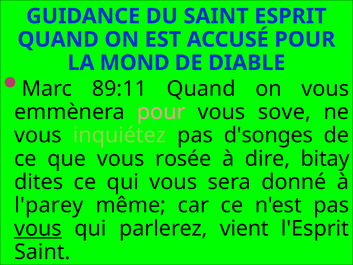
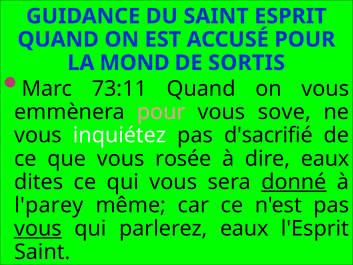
DIABLE: DIABLE -> SORTIS (247, 63)
89:11: 89:11 -> 73:11 (119, 89)
inquiétez colour: light green -> white (119, 135)
d'songes: d'songes -> d'sacrifié (268, 135)
dire bitay: bitay -> eaux (325, 159)
donné underline: none -> present (294, 182)
parlerez vient: vient -> eaux (244, 228)
